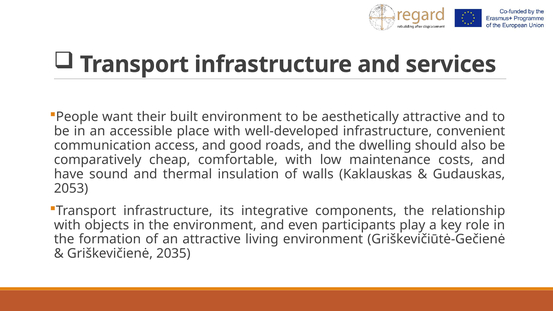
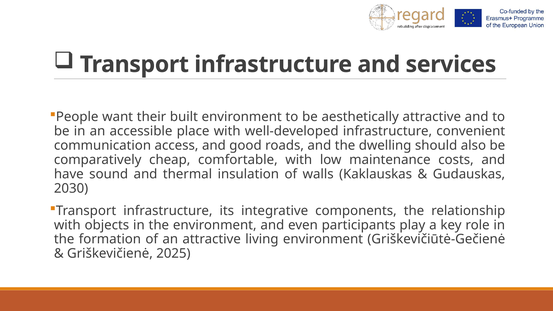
2053: 2053 -> 2030 (71, 188)
2035: 2035 -> 2025 (173, 254)
